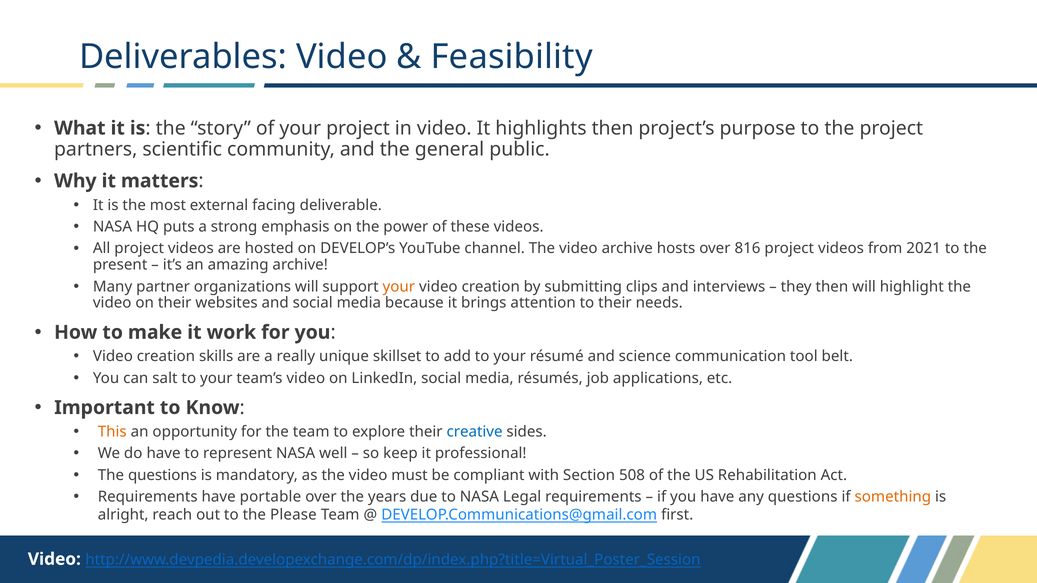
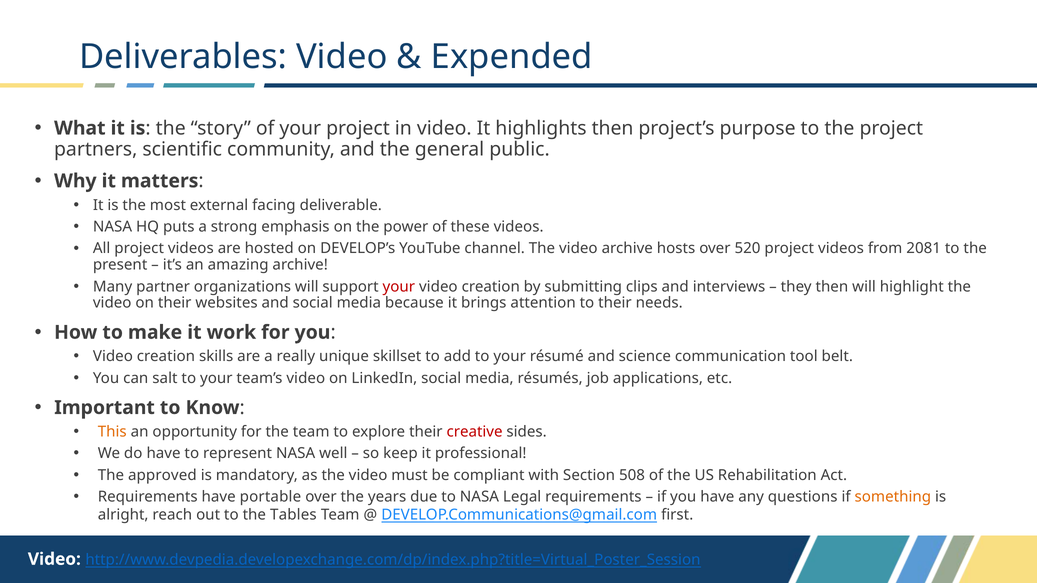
Feasibility: Feasibility -> Expended (512, 57)
816: 816 -> 520 (748, 249)
2021: 2021 -> 2081 (924, 249)
your colour: orange -> red (399, 287)
creative colour: blue -> red (475, 432)
The questions: questions -> approved (162, 475)
Please: Please -> Tables (293, 515)
